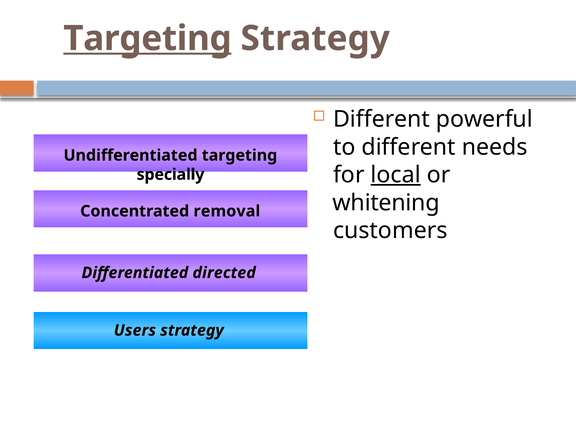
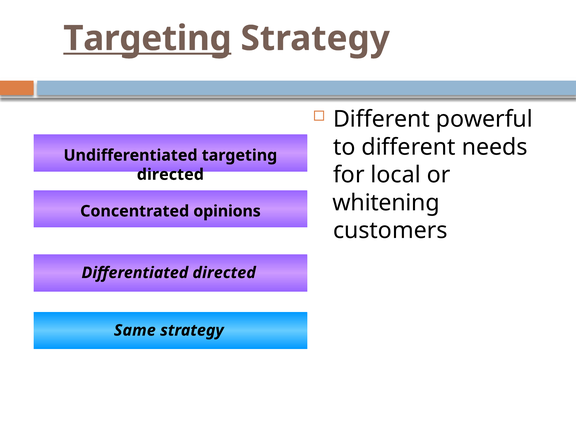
local underline: present -> none (396, 175)
specially: specially -> directed (170, 175)
removal: removal -> opinions (227, 211)
Users: Users -> Same (135, 330)
